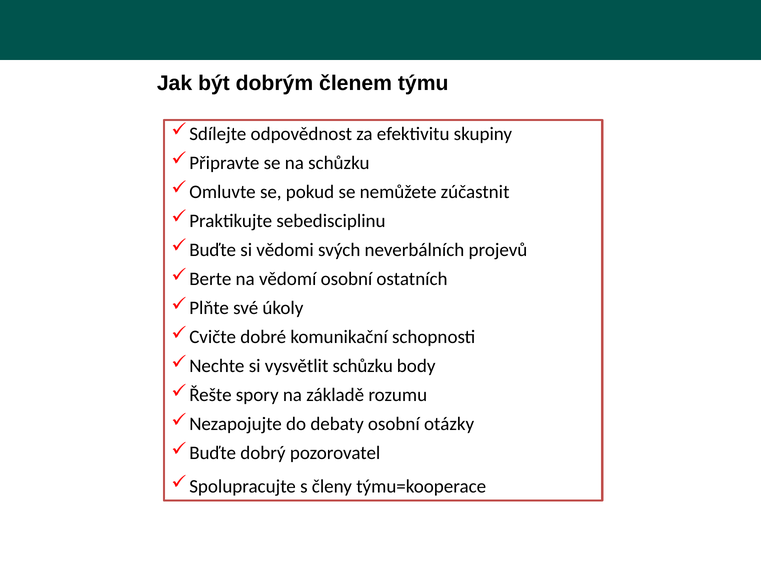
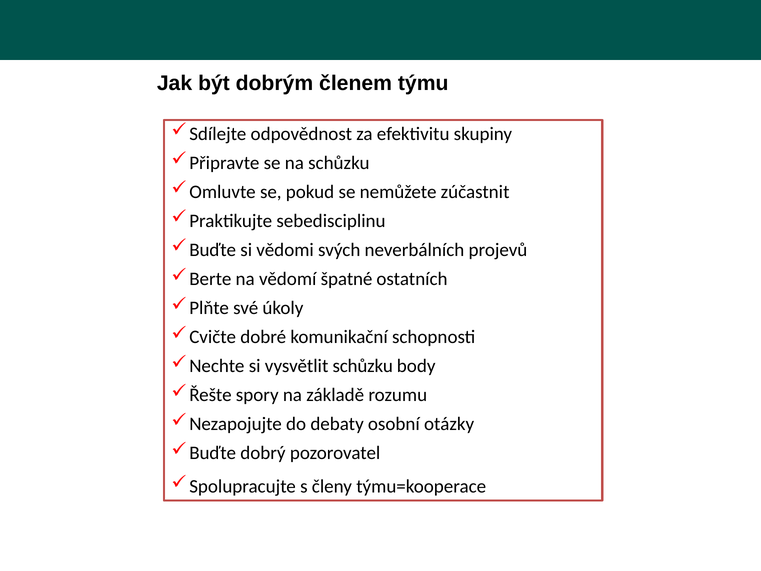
vědomí osobní: osobní -> špatné (347, 279)
